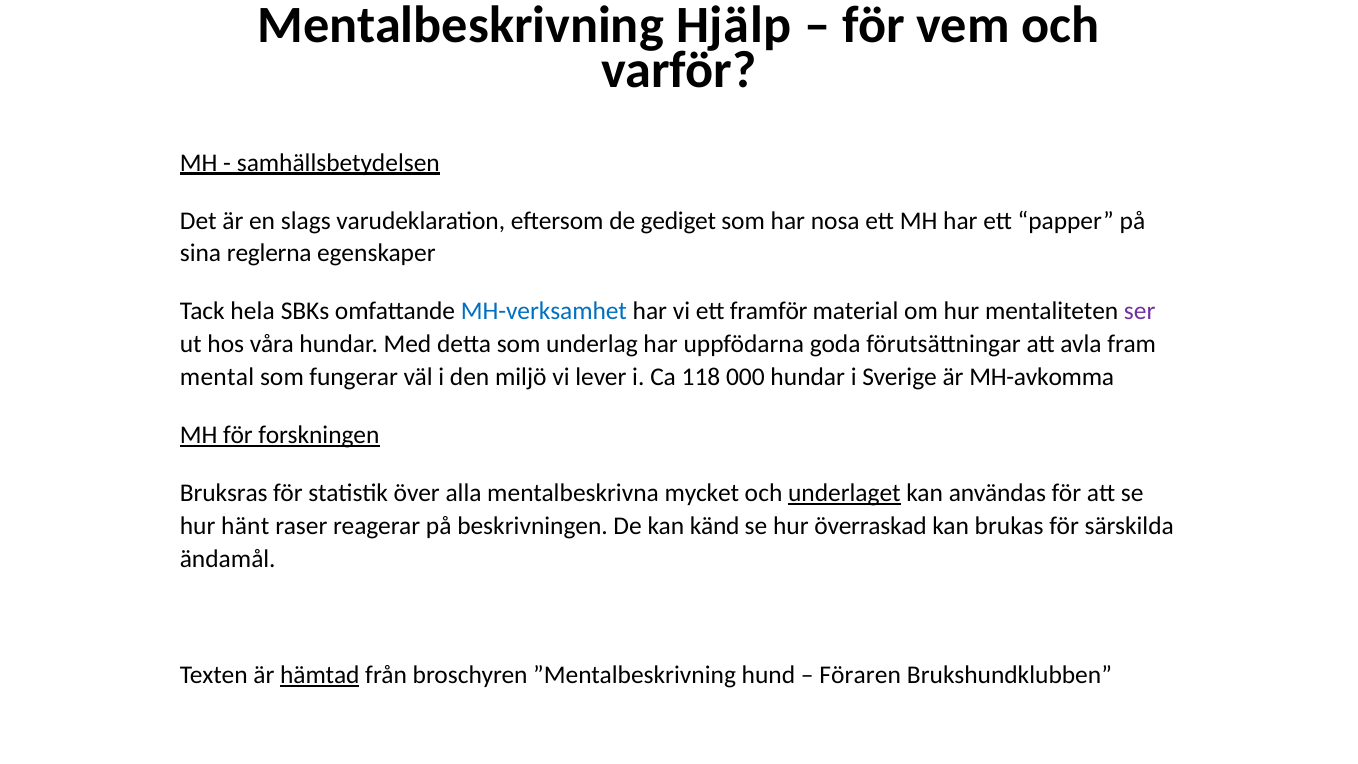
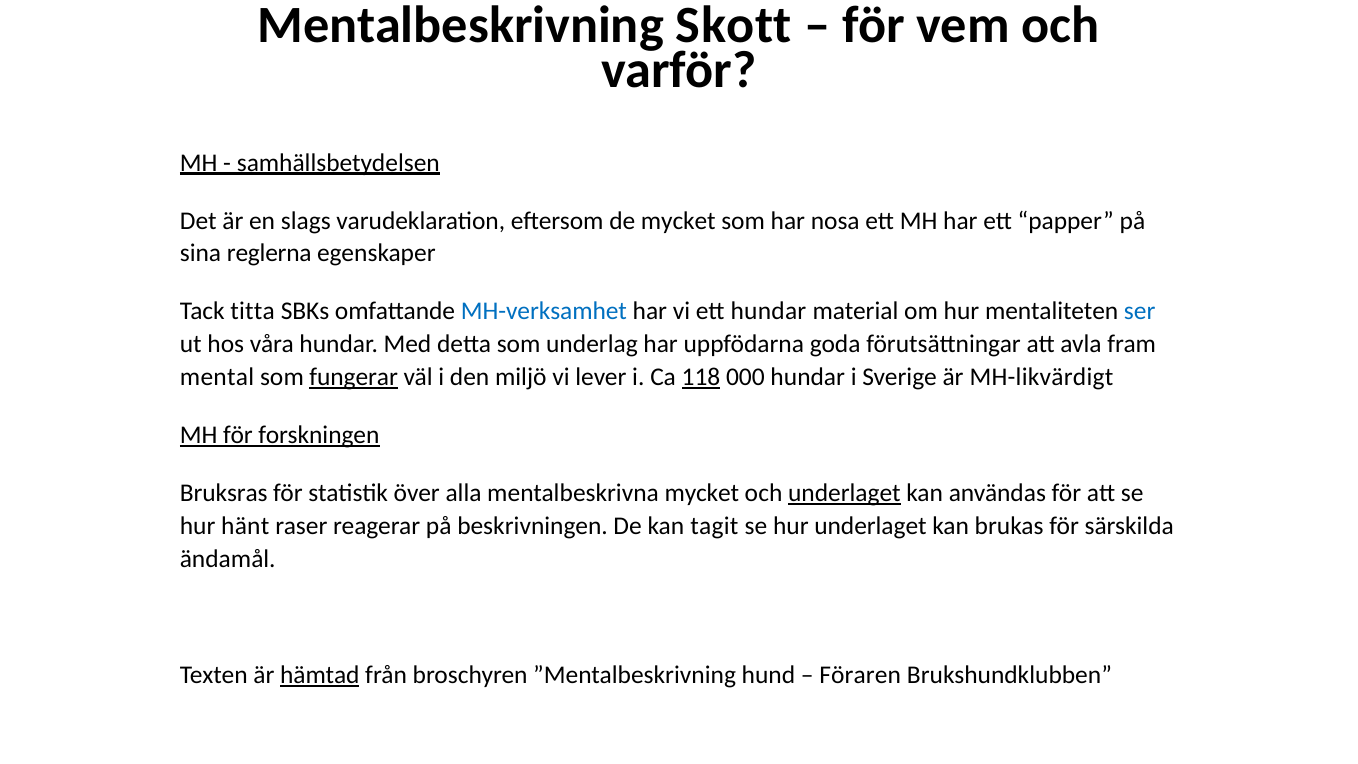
Hjälp: Hjälp -> Skott (734, 25)
de gediget: gediget -> mycket (678, 221)
hela: hela -> titta (253, 312)
ett framför: framför -> hundar (768, 312)
ser colour: purple -> blue (1140, 312)
fungerar underline: none -> present (354, 377)
118 underline: none -> present (701, 377)
MH-avkomma: MH-avkomma -> MH-likvärdigt (1041, 377)
känd: känd -> tagit (714, 526)
hur överraskad: överraskad -> underlaget (870, 526)
